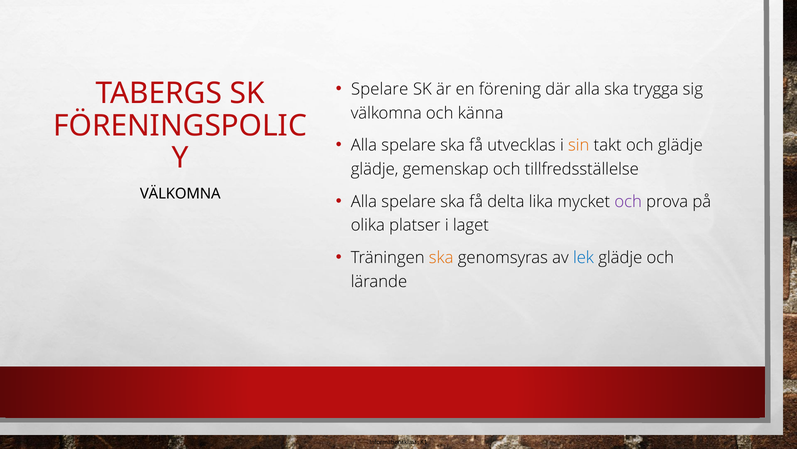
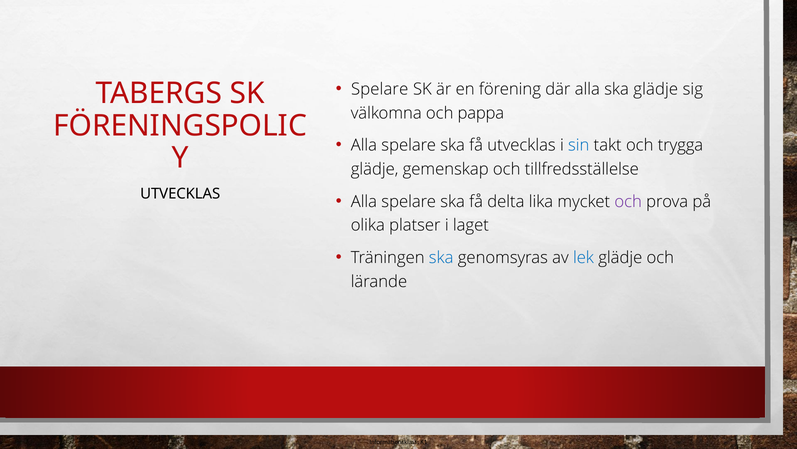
ska trygga: trygga -> glädje (656, 89)
känna: känna -> pappa (481, 113)
sin colour: orange -> blue (579, 145)
och glädje: glädje -> trygga (681, 145)
VÄLKOMNA: VÄLKOMNA -> UTVECKLAS (180, 194)
ska colour: orange -> blue (441, 257)
